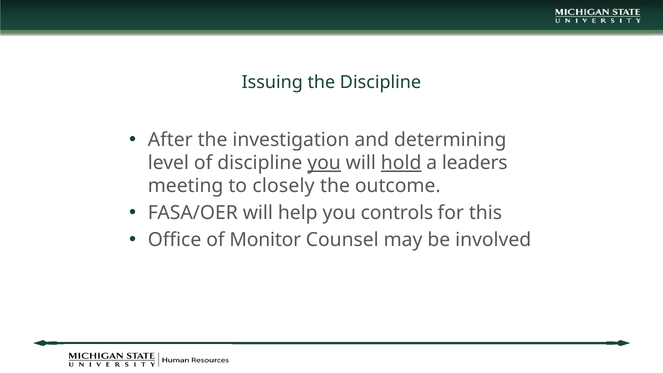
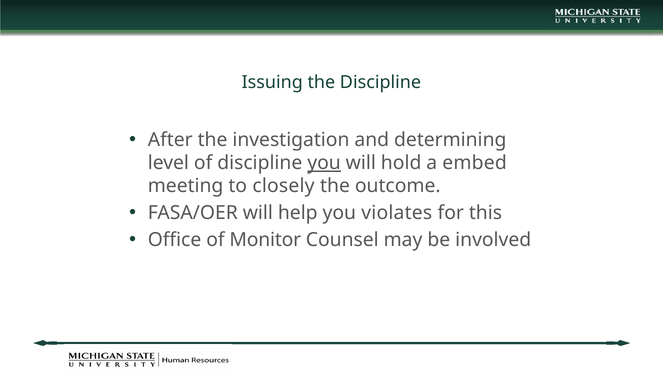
hold underline: present -> none (401, 163)
leaders: leaders -> embed (475, 163)
controls: controls -> violates (397, 213)
